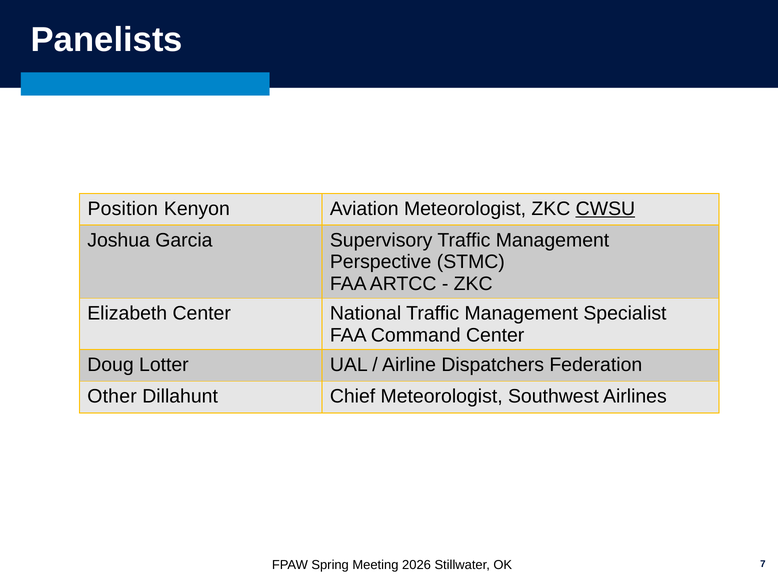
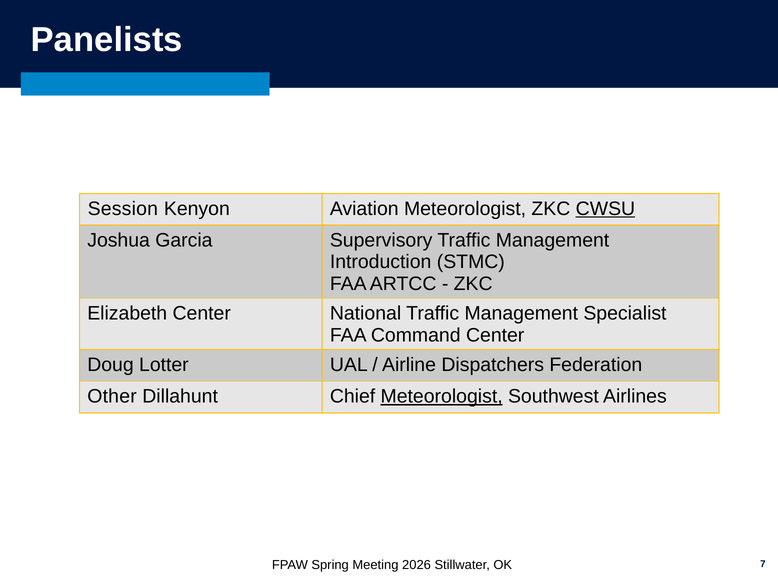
Position: Position -> Session (123, 208)
Perspective: Perspective -> Introduction (381, 262)
Meteorologist underline: none -> present (442, 396)
